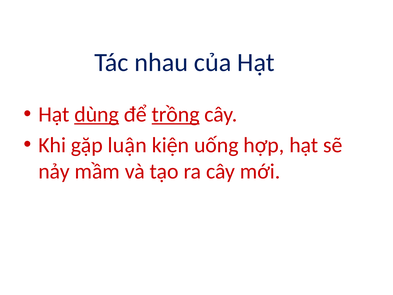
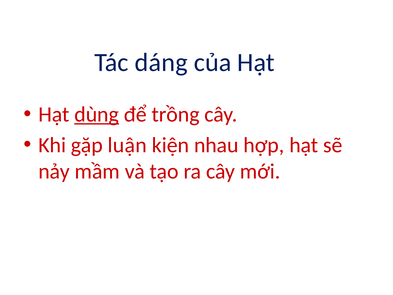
nhau: nhau -> dáng (161, 62)
trồng underline: present -> none (176, 114)
uống: uống -> nhau (216, 145)
